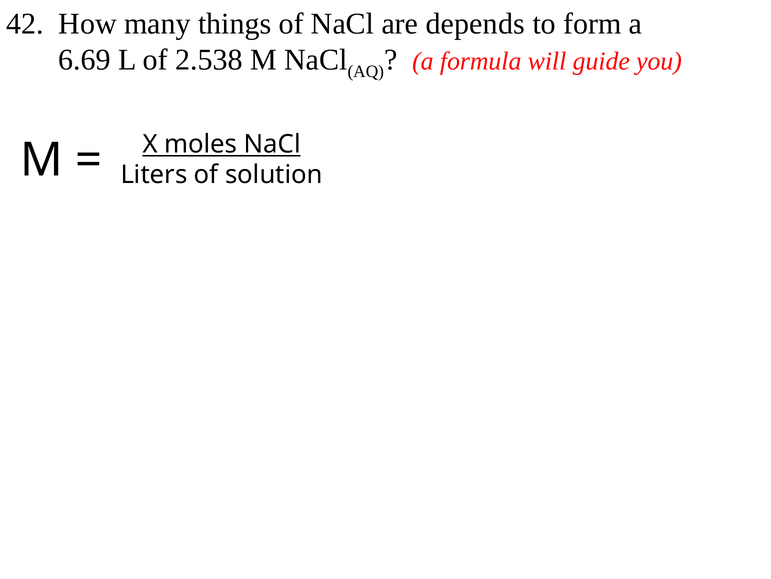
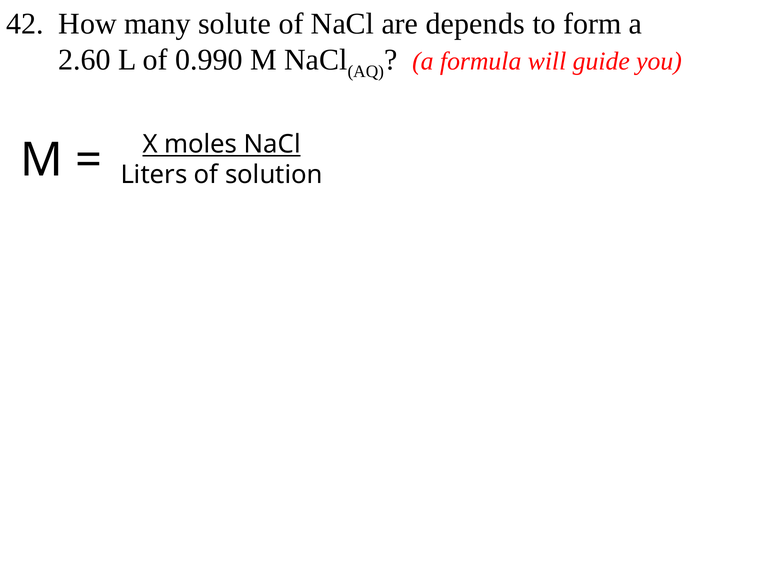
things: things -> solute (234, 24)
6.69: 6.69 -> 2.60 (85, 60)
2.538: 2.538 -> 0.990 (209, 60)
